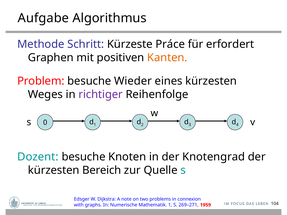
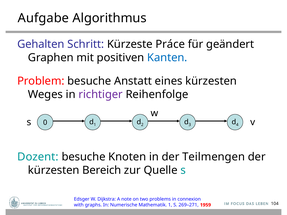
Methode: Methode -> Gehalten (41, 44)
erfordert: erfordert -> geändert (230, 44)
Kanten colour: orange -> blue (167, 58)
Wieder: Wieder -> Anstatt (133, 81)
Knotengrad: Knotengrad -> Teilmengen (214, 157)
